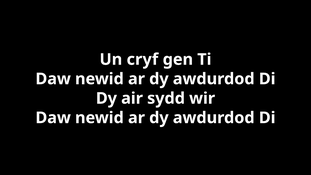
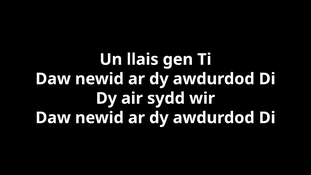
cryf: cryf -> llais (143, 59)
